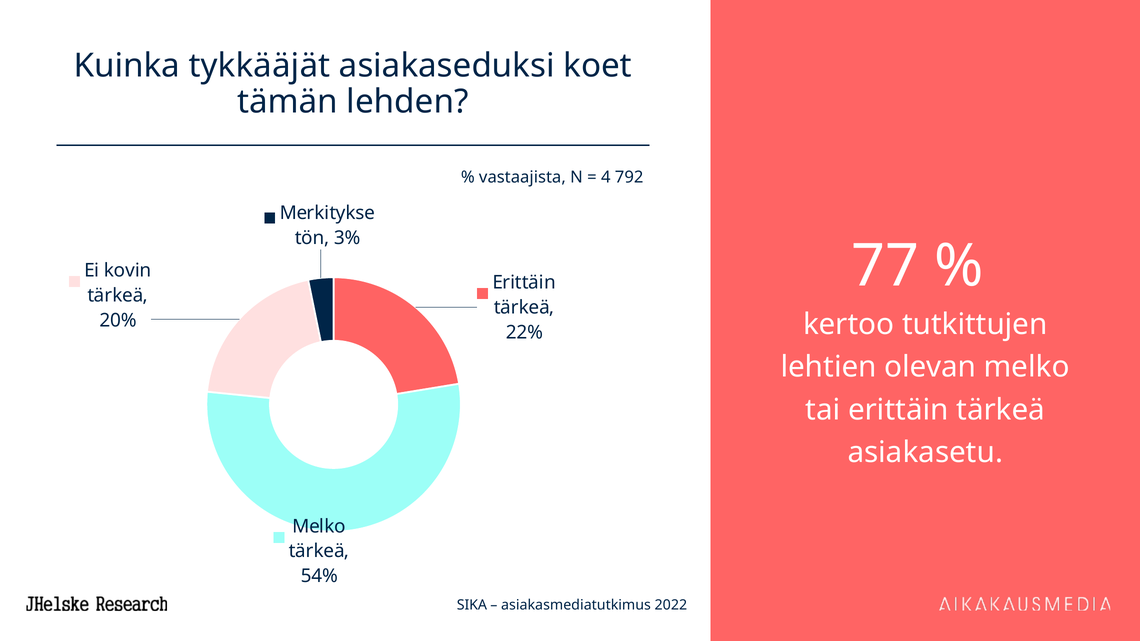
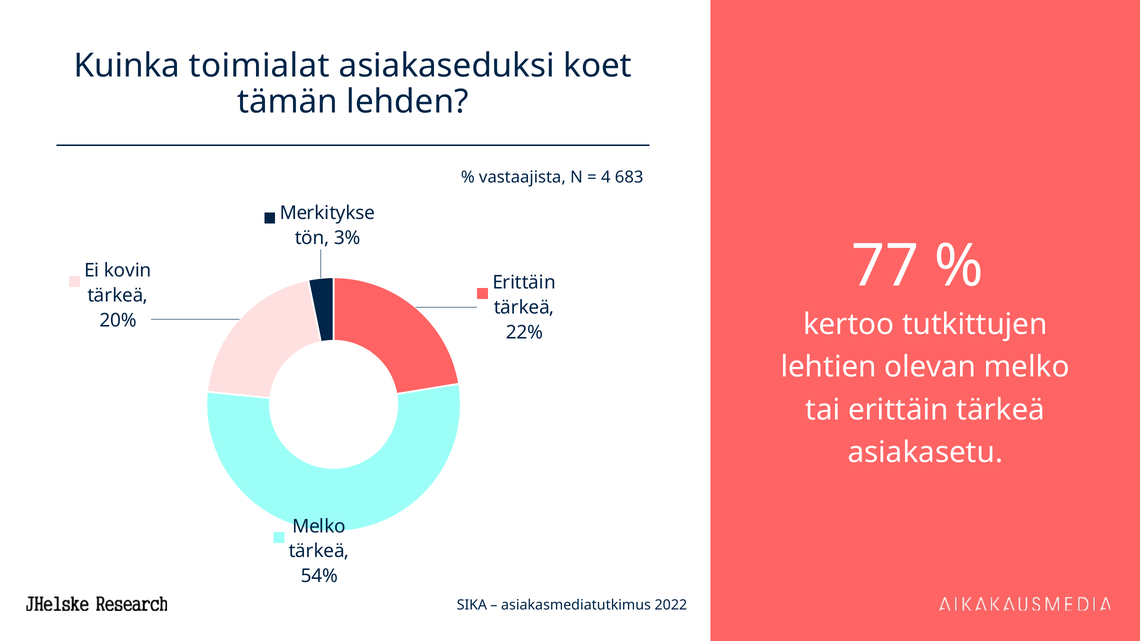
tykkääjät: tykkääjät -> toimialat (259, 66)
792: 792 -> 683 (629, 178)
